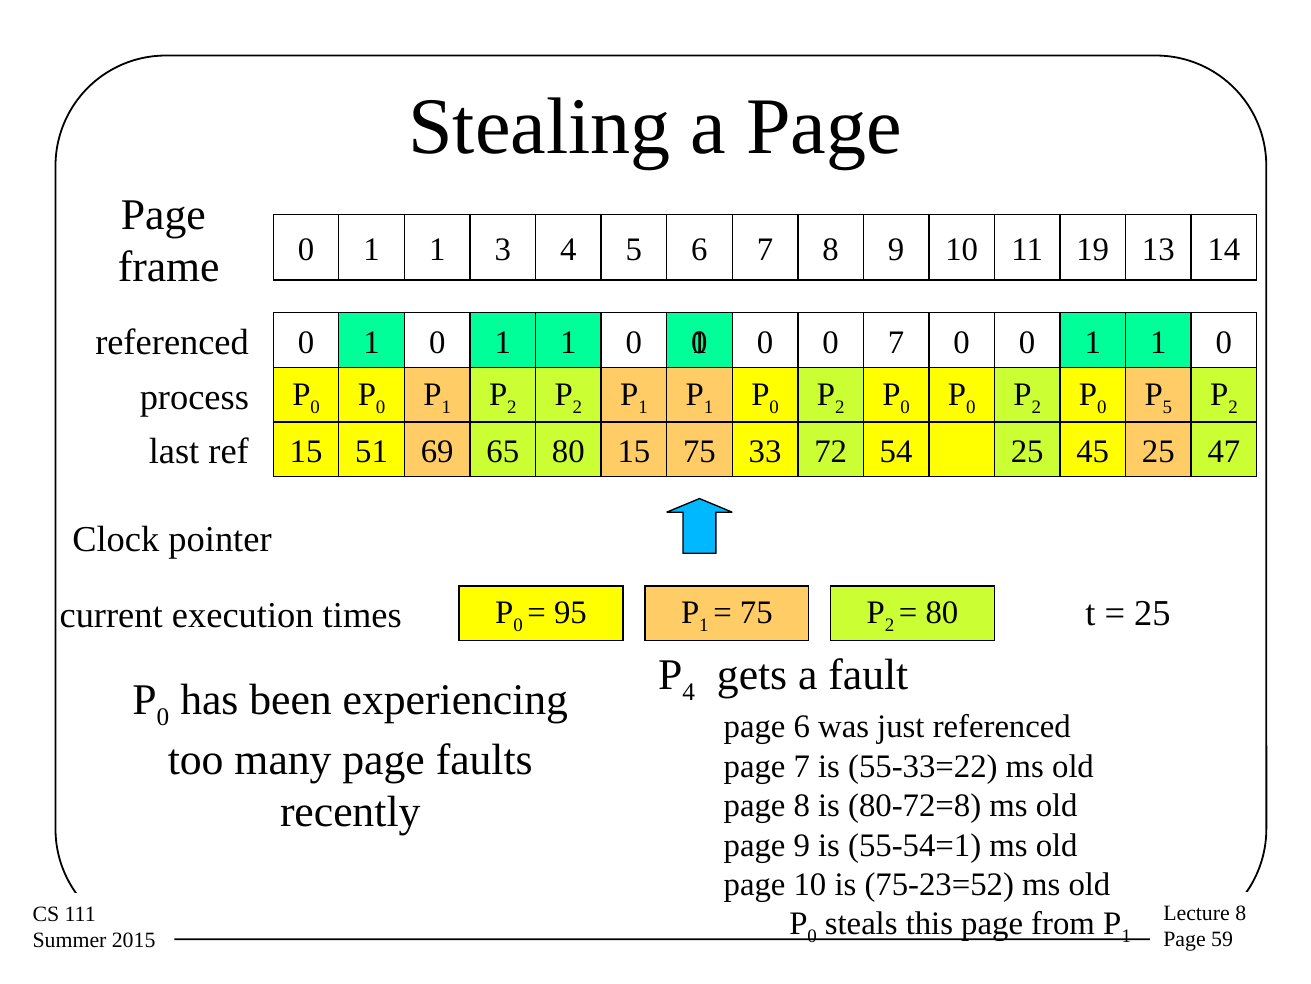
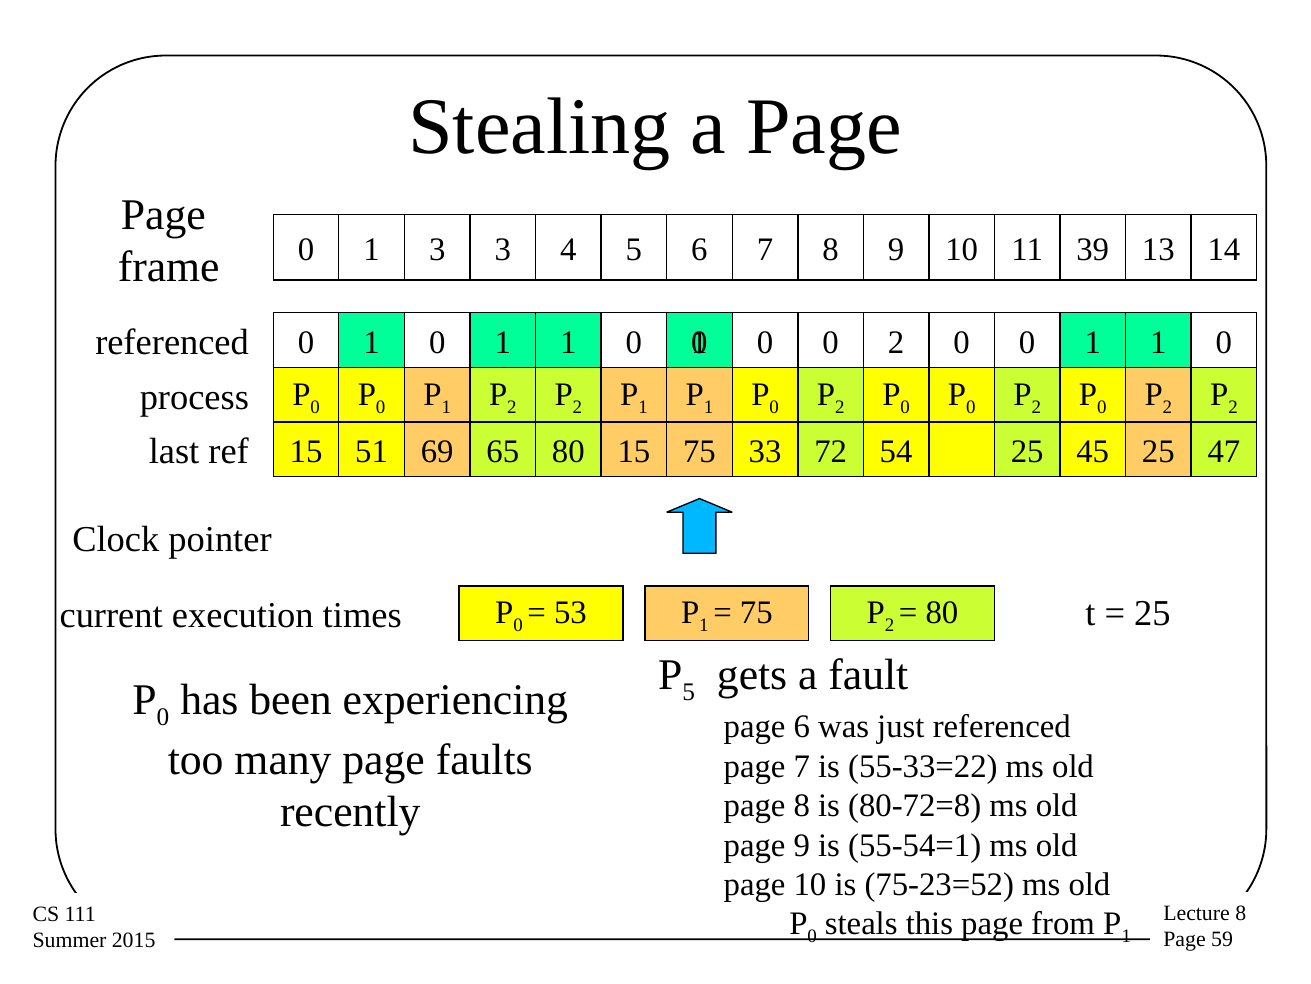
1: 1 -> 3 (437, 249)
19: 19 -> 39 (1093, 249)
0 7: 7 -> 2 (896, 342)
5: 5 -> 2 (1167, 407)
95: 95 -> 53 (570, 612)
4: 4 -> 5 (689, 691)
